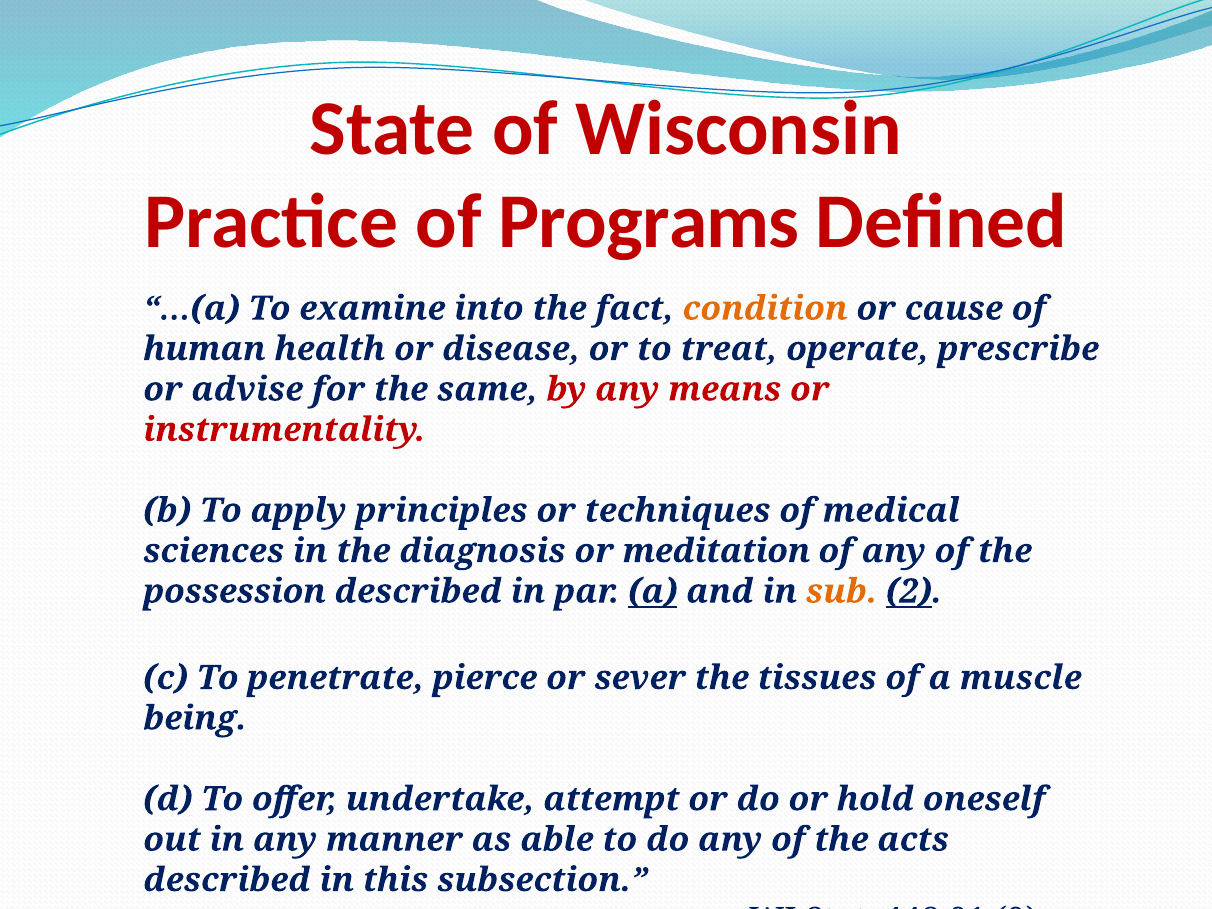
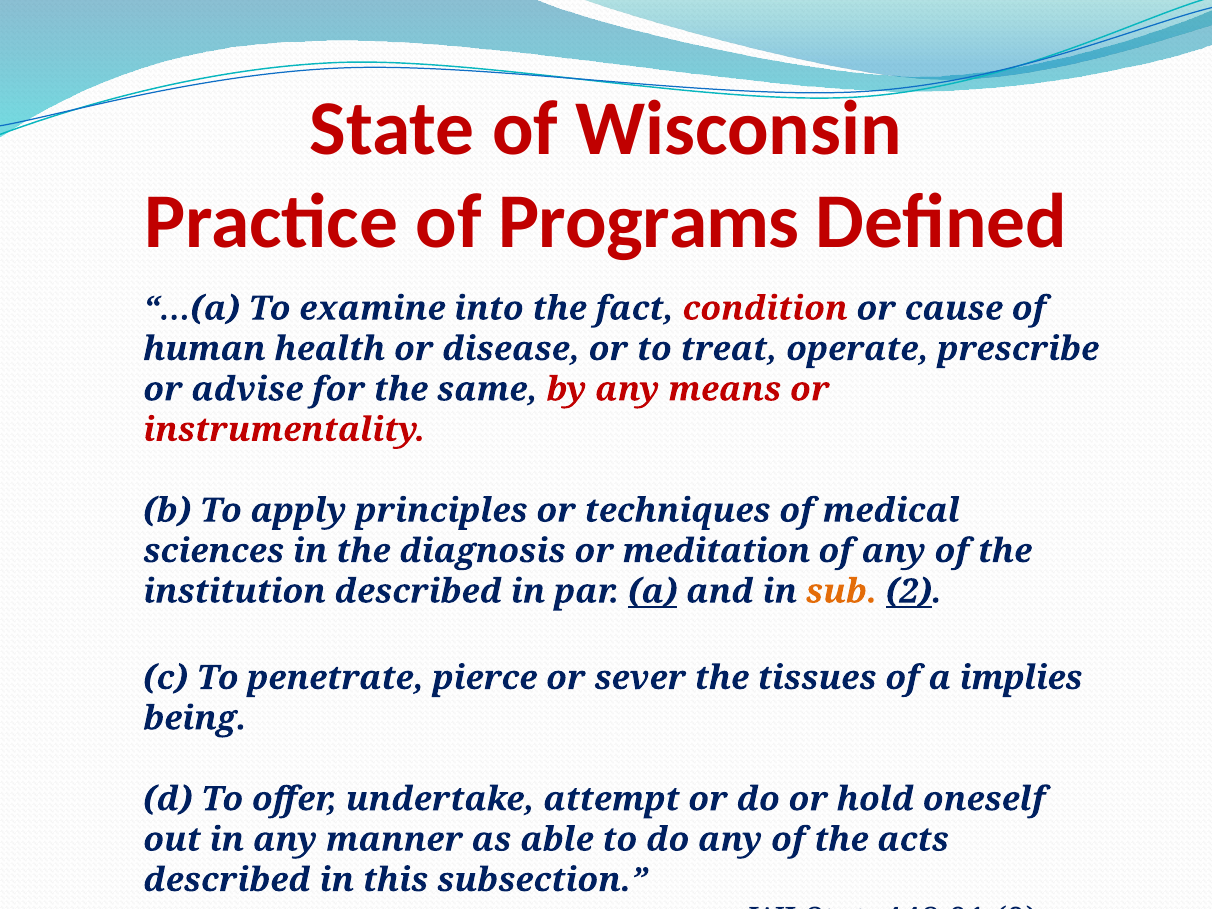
condition colour: orange -> red (765, 309)
possession: possession -> institution (234, 591)
muscle: muscle -> implies (1021, 678)
